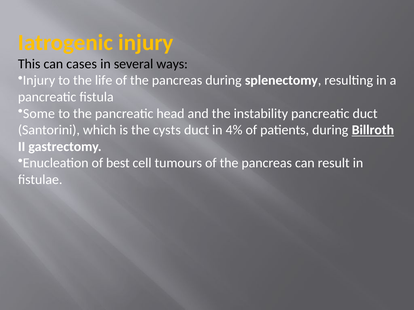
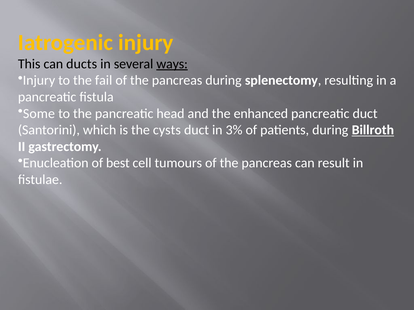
cases: cases -> ducts (82, 64)
ways underline: none -> present (172, 64)
life: life -> fail (104, 81)
instability: instability -> enhanced (261, 114)
4%: 4% -> 3% (234, 130)
